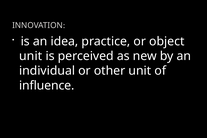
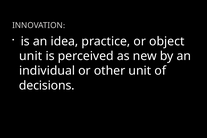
influence: influence -> decisions (47, 85)
